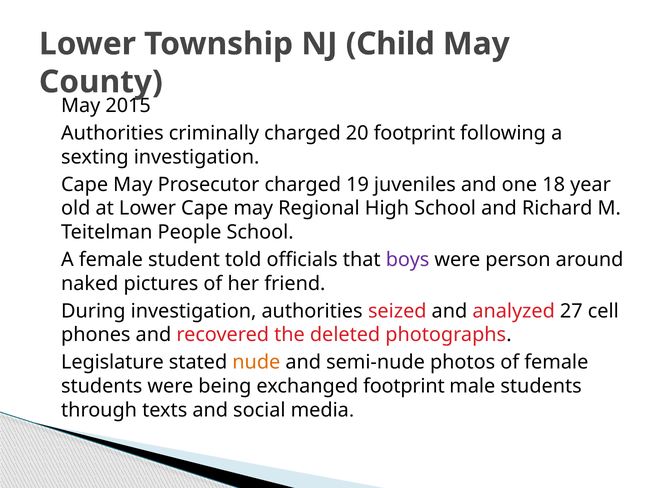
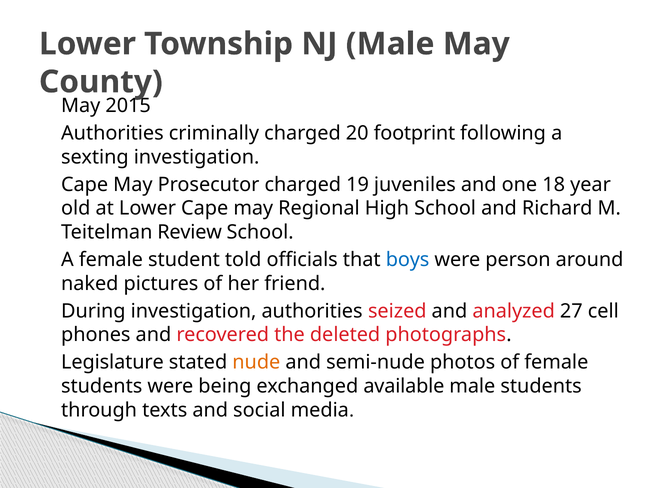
NJ Child: Child -> Male (390, 44)
People: People -> Review (190, 232)
boys colour: purple -> blue (408, 260)
exchanged footprint: footprint -> available (404, 386)
